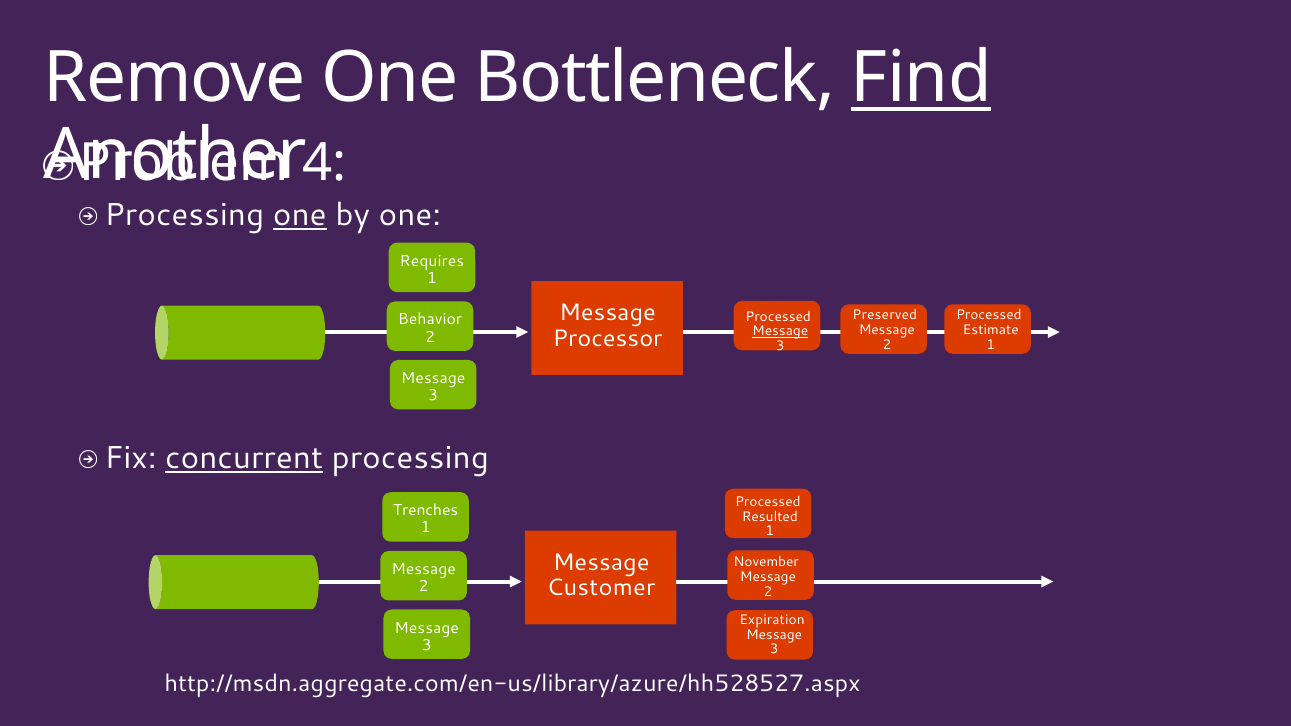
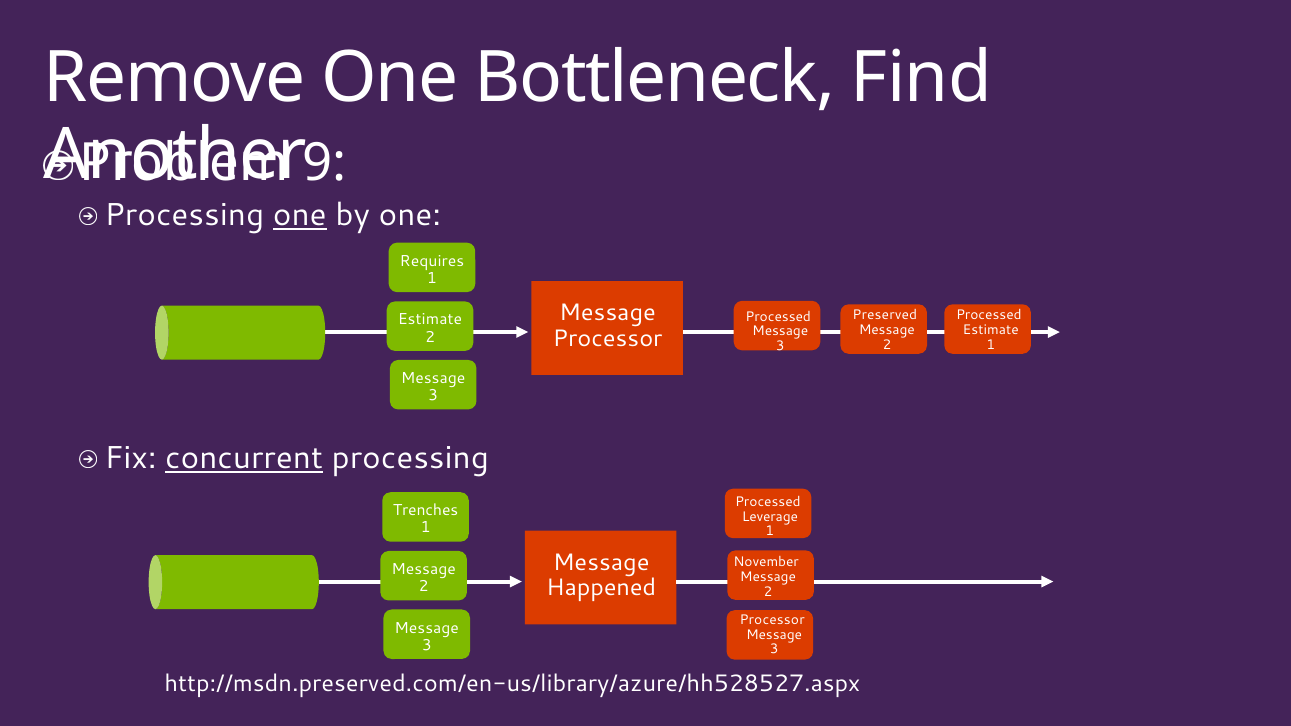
Find underline: present -> none (921, 78)
4: 4 -> 9 (324, 164)
Behavior: Behavior -> Estimate (430, 320)
Message underline: present -> none (780, 331)
Resulted: Resulted -> Leverage (770, 517)
Customer: Customer -> Happened (601, 588)
Expiration: Expiration -> Processor (772, 620)
http://msdn.aggregate.com/en-us/library/azure/hh528527.aspx: http://msdn.aggregate.com/en-us/library/azure/hh528527.aspx -> http://msdn.preserved.com/en-us/library/azure/hh528527.aspx (512, 684)
